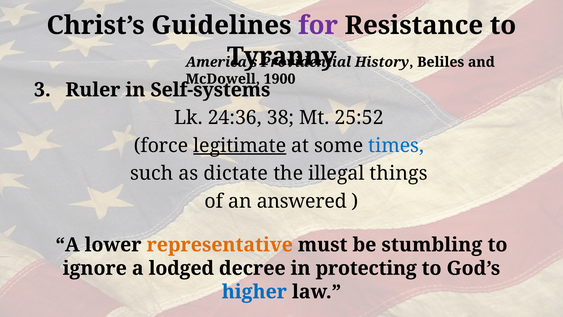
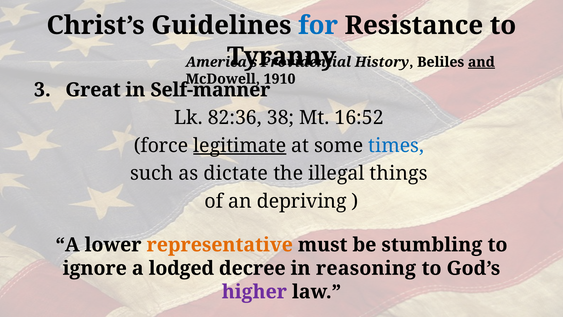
for colour: purple -> blue (318, 25)
and underline: none -> present (481, 62)
1900: 1900 -> 1910 (280, 79)
Ruler: Ruler -> Great (93, 90)
Self-systems: Self-systems -> Self-manner (210, 90)
24:36: 24:36 -> 82:36 (235, 118)
25:52: 25:52 -> 16:52 (359, 118)
answered: answered -> depriving (302, 201)
protecting: protecting -> reasoning (366, 268)
higher colour: blue -> purple (254, 292)
